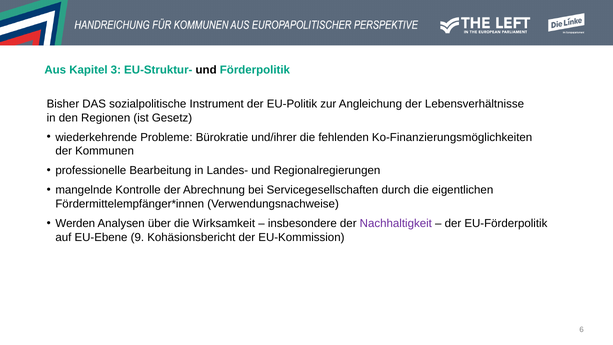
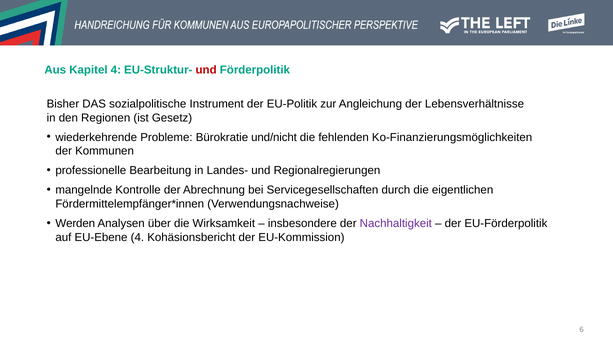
Kapitel 3: 3 -> 4 (116, 70)
und colour: black -> red (206, 70)
und/ihrer: und/ihrer -> und/nicht (274, 137)
EU-Ebene 9: 9 -> 4 (137, 237)
